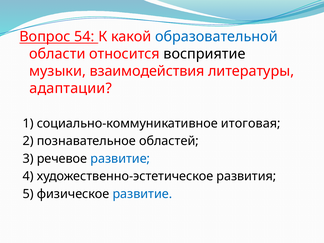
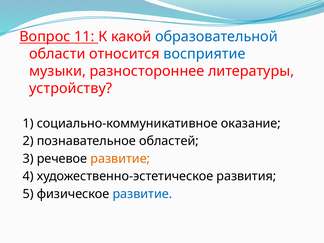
54: 54 -> 11 (84, 37)
восприятие colour: black -> blue (204, 54)
взаимодействия: взаимодействия -> разностороннее (147, 71)
адаптации: адаптации -> устройству (71, 88)
итоговая: итоговая -> оказание (251, 123)
развитие colour: blue -> orange (120, 159)
